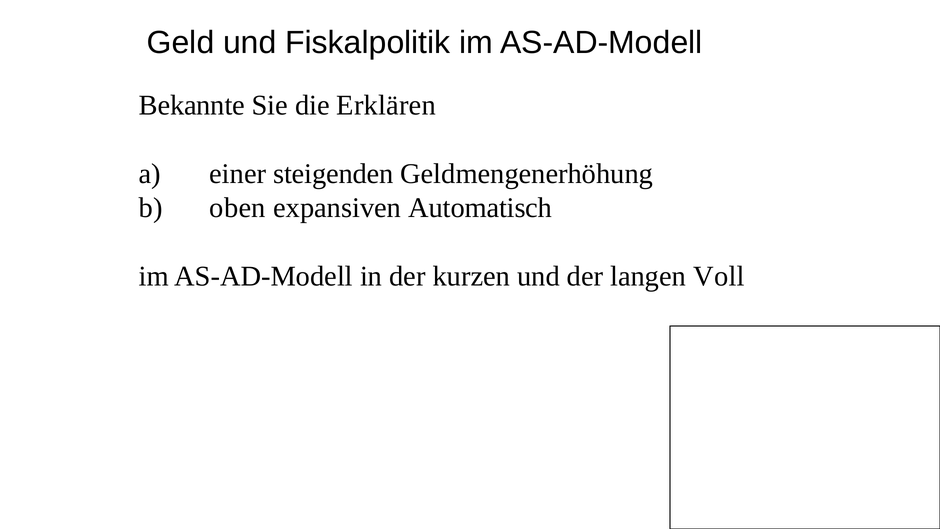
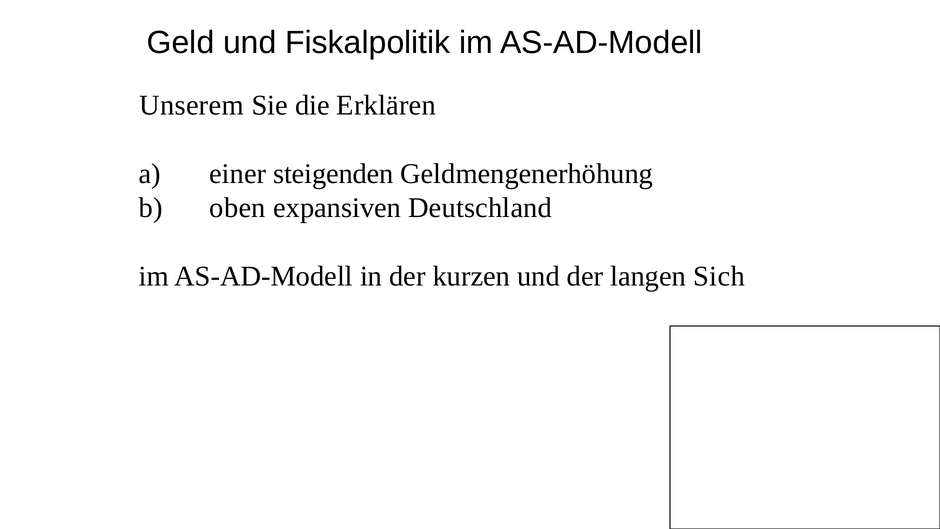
Bekannte: Bekannte -> Unserem (192, 105)
Automatisch: Automatisch -> Deutschland (480, 208)
Voll: Voll -> Sich (719, 276)
